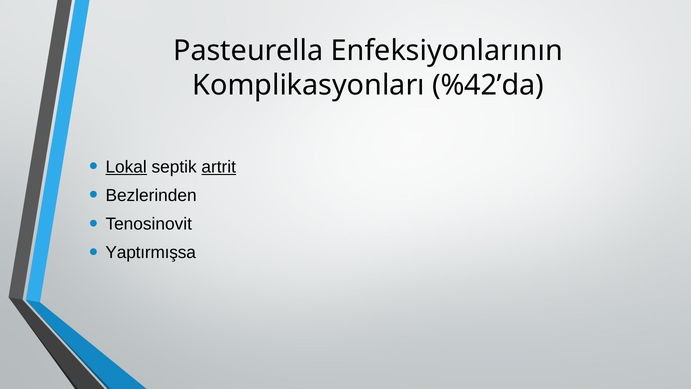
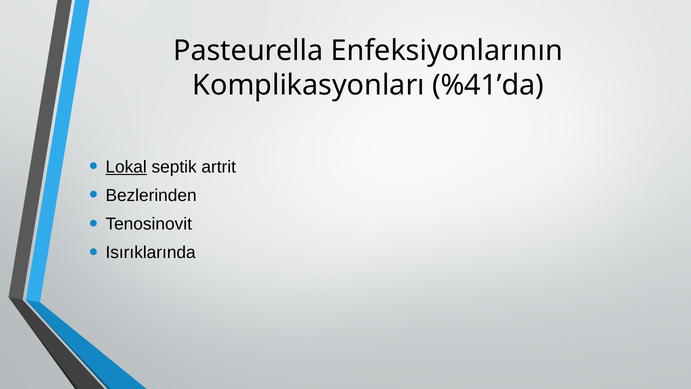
%42’da: %42’da -> %41’da (488, 85)
artrit underline: present -> none (219, 167)
Yaptırmışsa: Yaptırmışsa -> Isırıklarında (151, 252)
